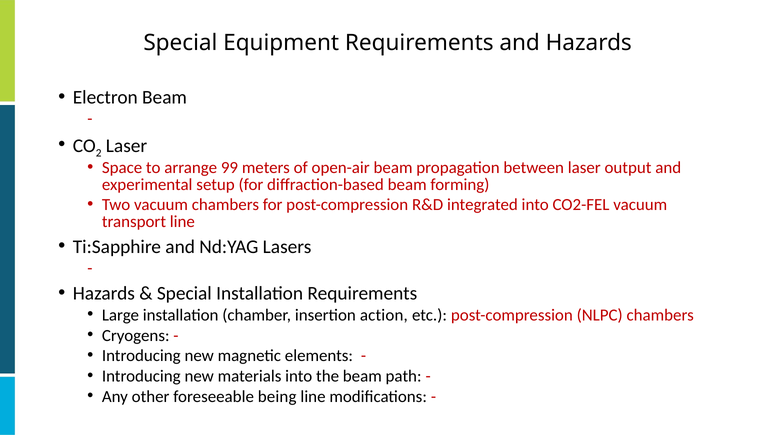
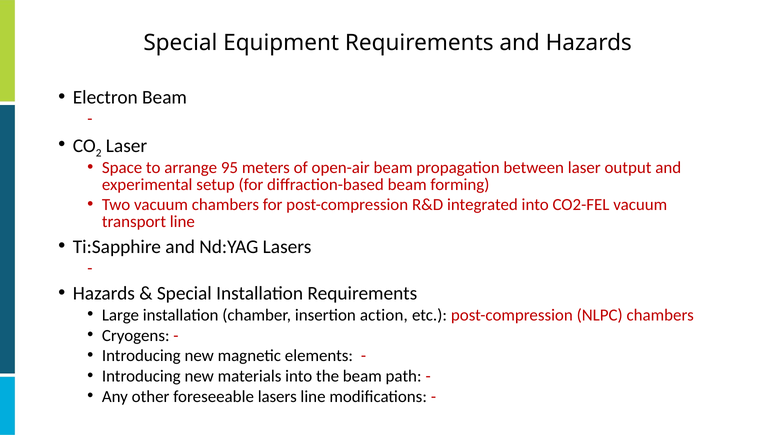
99: 99 -> 95 (229, 168)
foreseeable being: being -> lasers (277, 397)
